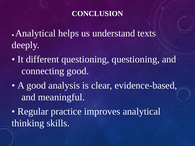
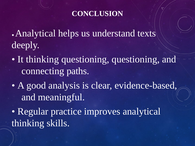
It different: different -> thinking (42, 59)
connecting good: good -> paths (78, 71)
